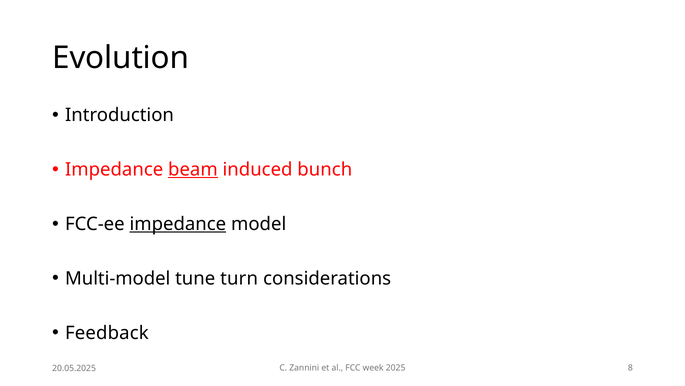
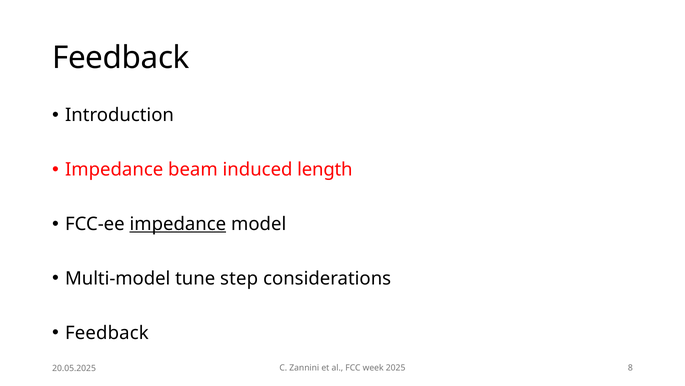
Evolution: Evolution -> Feedback (121, 58)
beam underline: present -> none (193, 169)
bunch: bunch -> length (325, 169)
turn: turn -> step (239, 278)
